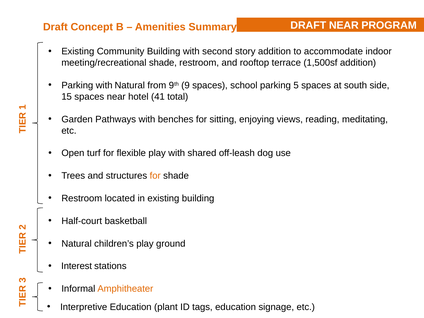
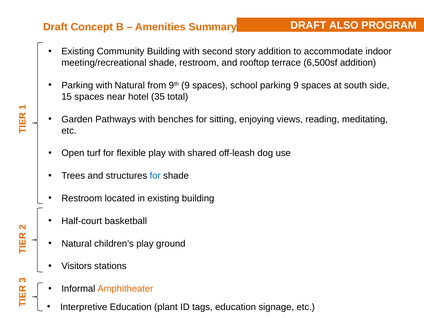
DRAFT NEAR: NEAR -> ALSO (344, 25)
1,500sf: 1,500sf -> 6,500sf (320, 63)
parking 5: 5 -> 9 (296, 85)
41: 41 -> 35 (158, 97)
for colour: orange -> blue (155, 176)
Interest: Interest -> Visitors (77, 266)
